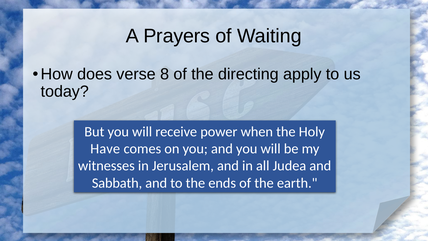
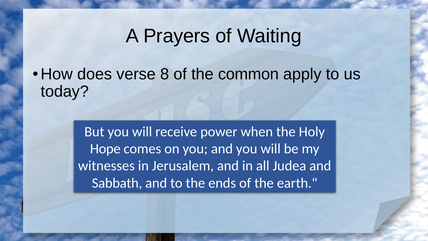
directing: directing -> common (248, 74)
Have: Have -> Hope (105, 149)
